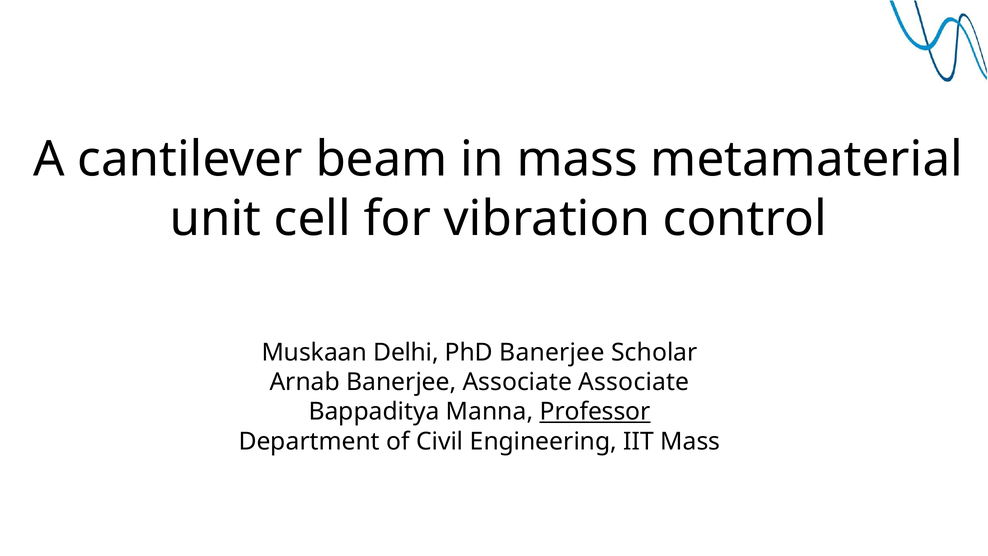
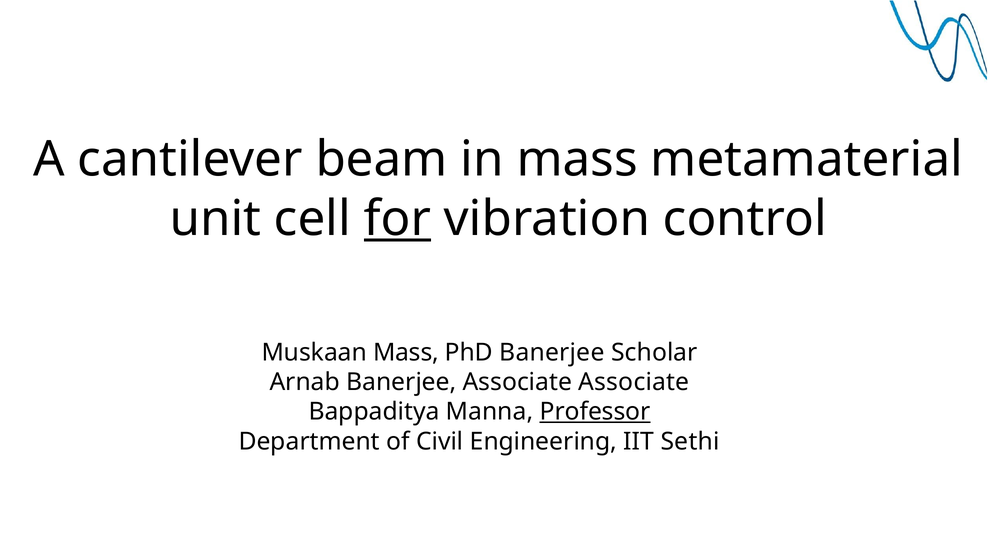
for underline: none -> present (397, 219)
Muskaan Delhi: Delhi -> Mass (406, 352)
IIT Mass: Mass -> Sethi (690, 441)
